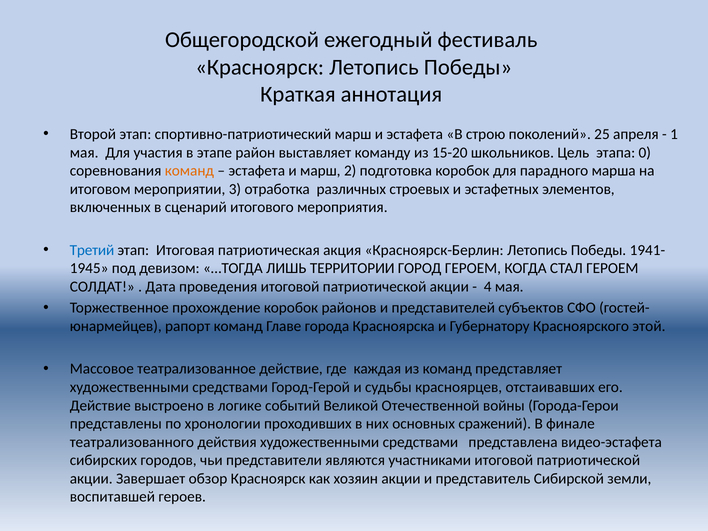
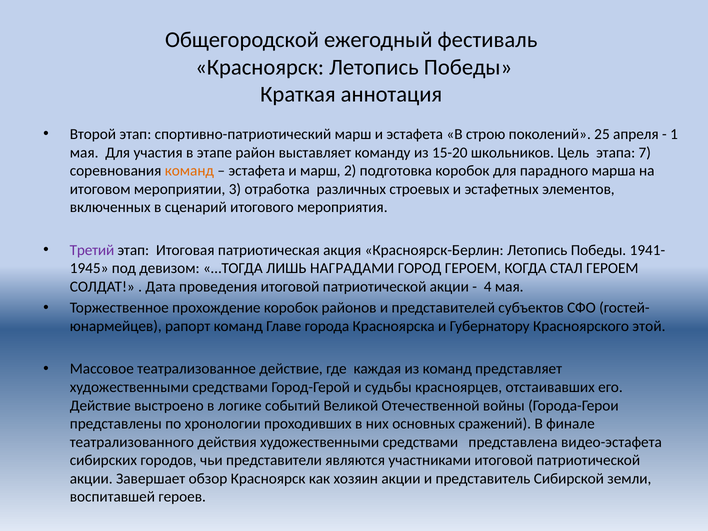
0: 0 -> 7 (645, 153)
Третий colour: blue -> purple (92, 250)
ТЕРРИТОРИИ: ТЕРРИТОРИИ -> НАГРАДАМИ (352, 268)
